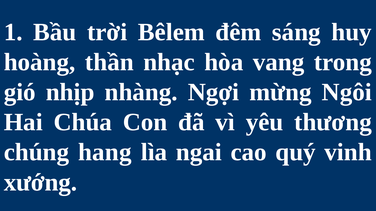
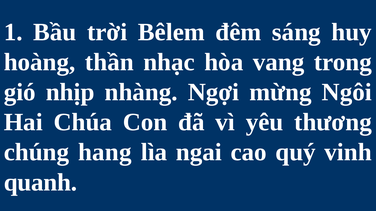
xướng: xướng -> quanh (40, 183)
